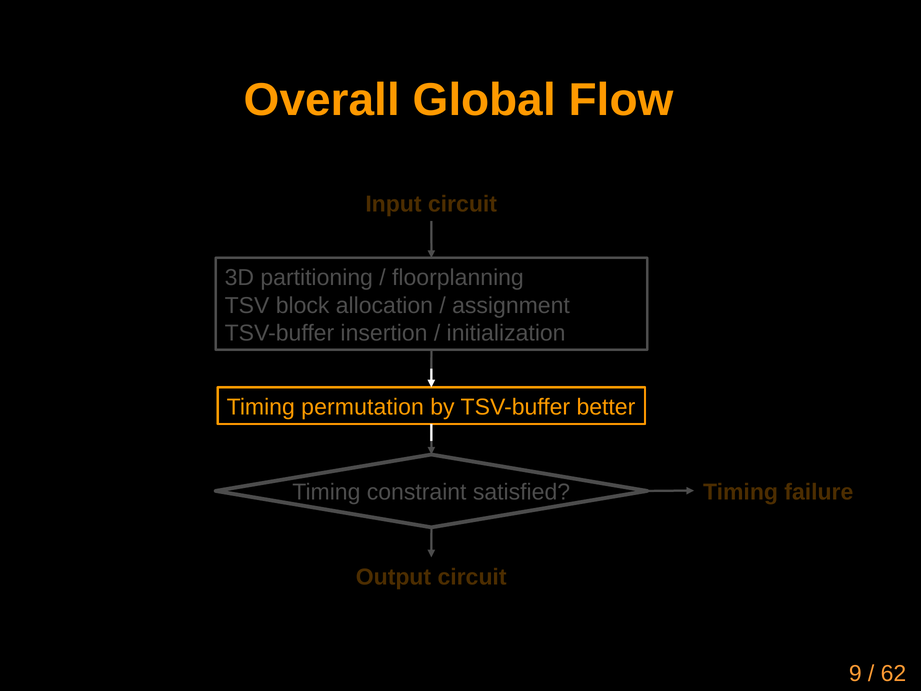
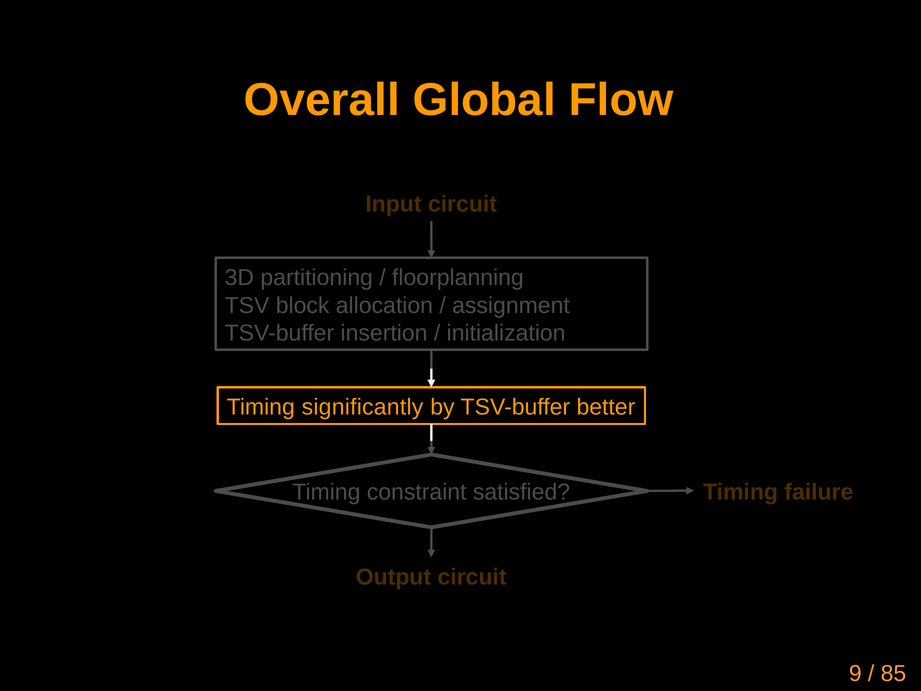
permutation: permutation -> significantly (363, 407)
62: 62 -> 85 (893, 673)
